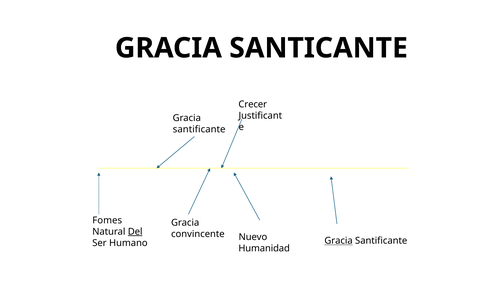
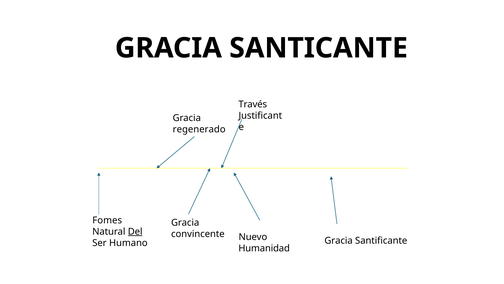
Crecer: Crecer -> Través (253, 104)
santificante: santificante -> regenerado (199, 129)
Gracia underline: present -> none (339, 240)
